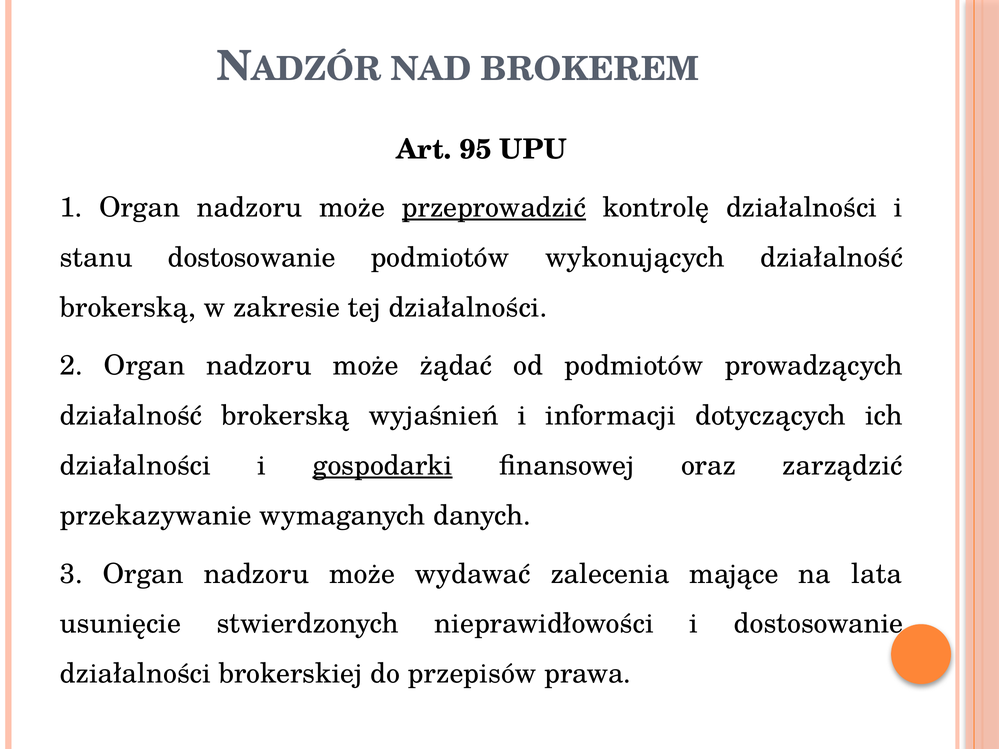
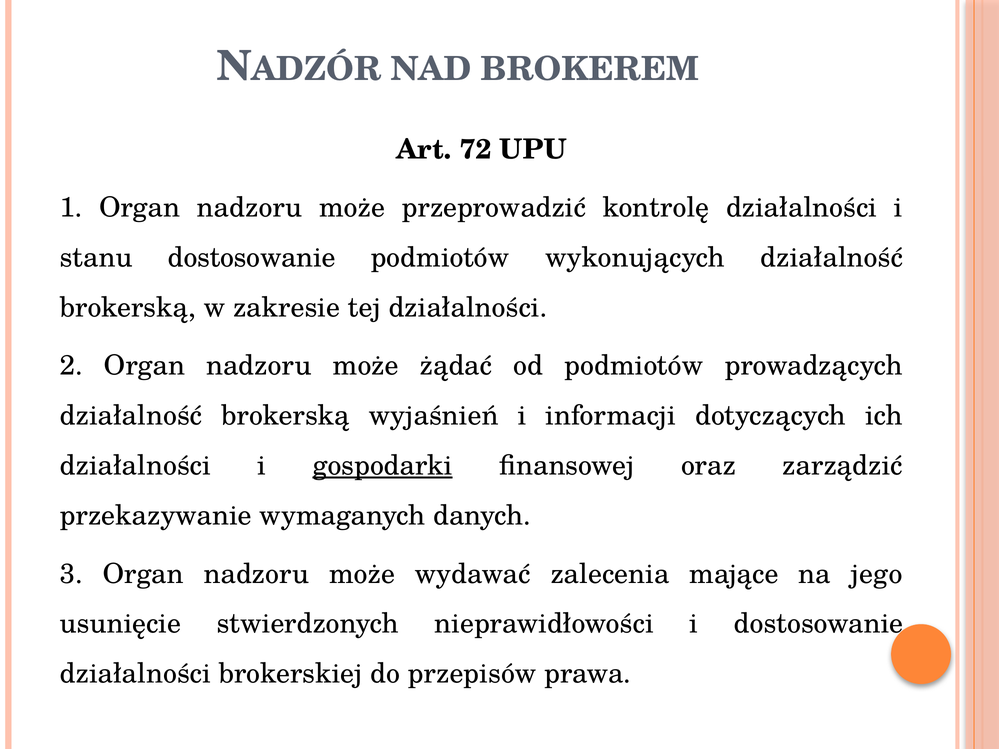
95: 95 -> 72 (476, 149)
przeprowadzić underline: present -> none (494, 208)
lata: lata -> jego (877, 574)
